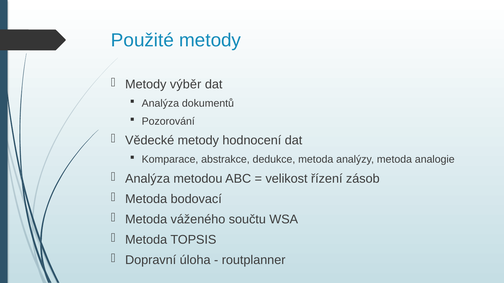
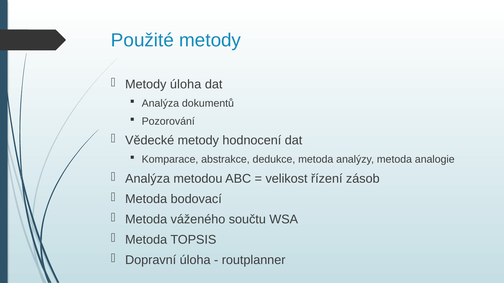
Metody výběr: výběr -> úloha (186, 85)
